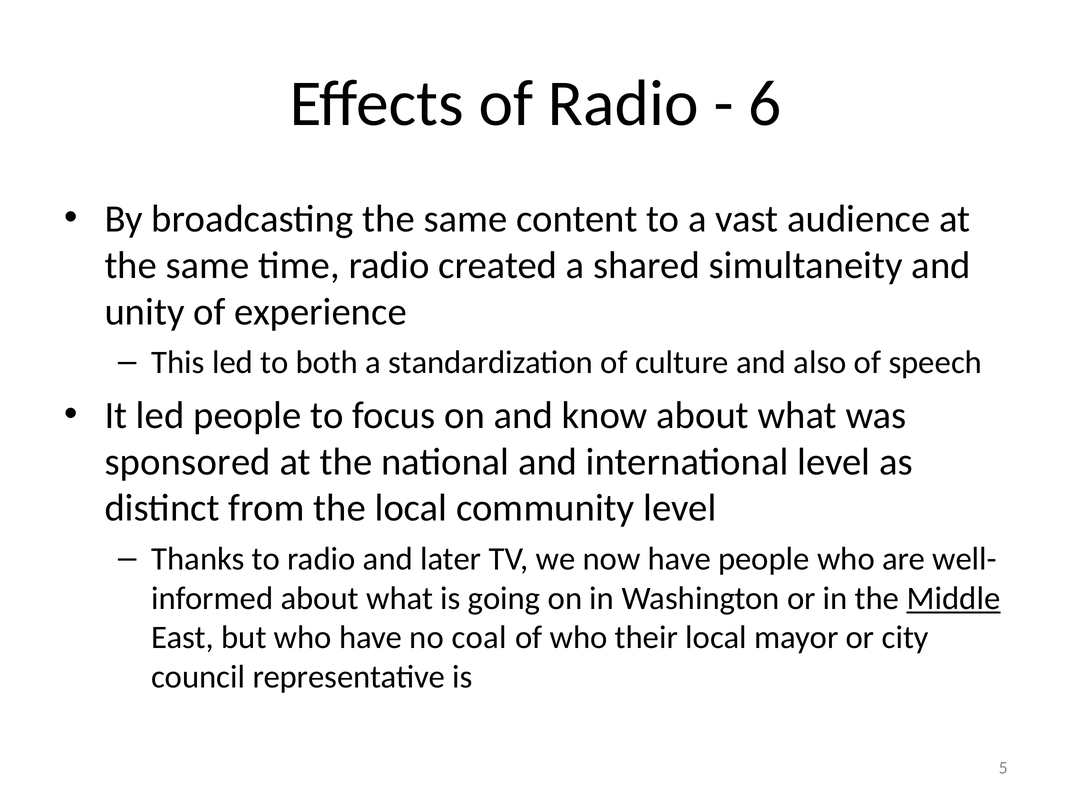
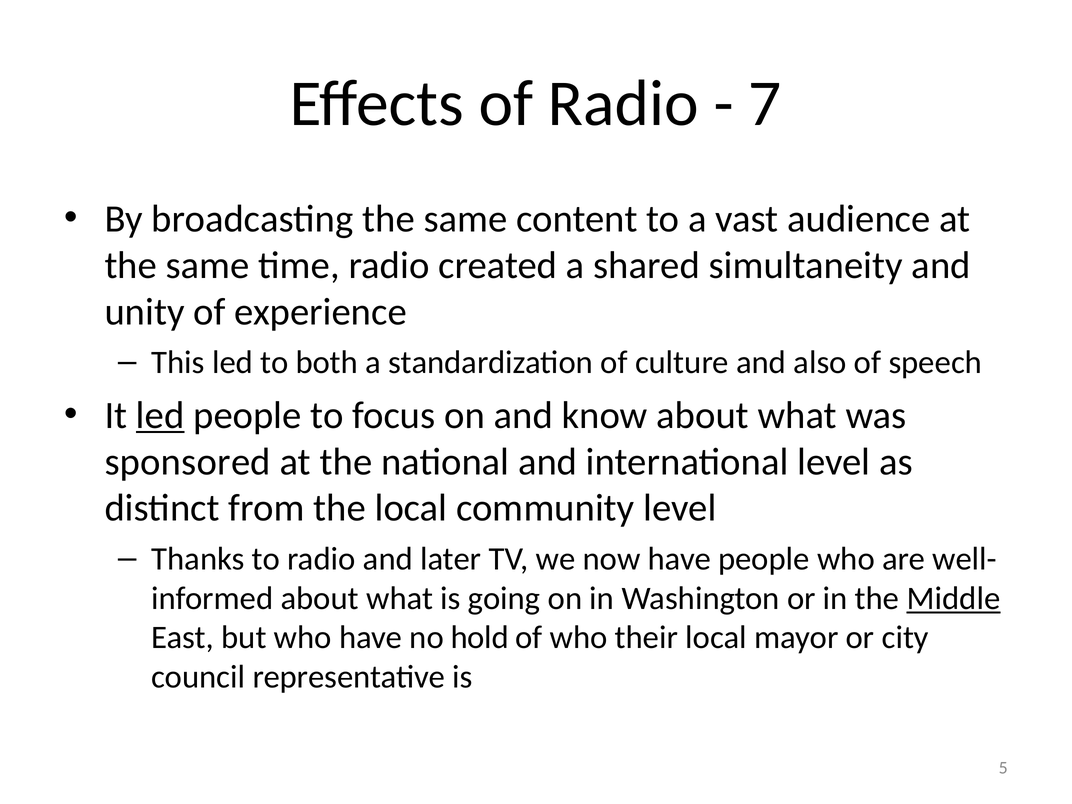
6: 6 -> 7 (765, 104)
led underline: none -> present (160, 415)
coal: coal -> hold (480, 638)
